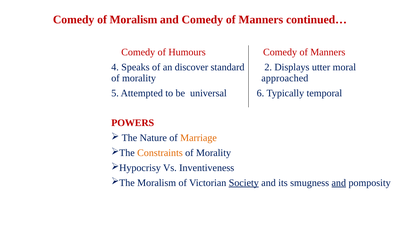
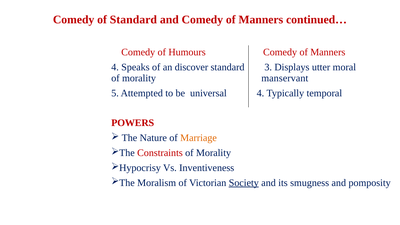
of Moralism: Moralism -> Standard (133, 20)
2: 2 -> 3 (268, 67)
approached: approached -> manservant (285, 78)
universal 6: 6 -> 4 (260, 93)
Constraints colour: orange -> red (160, 153)
and underline: present -> none (339, 183)
